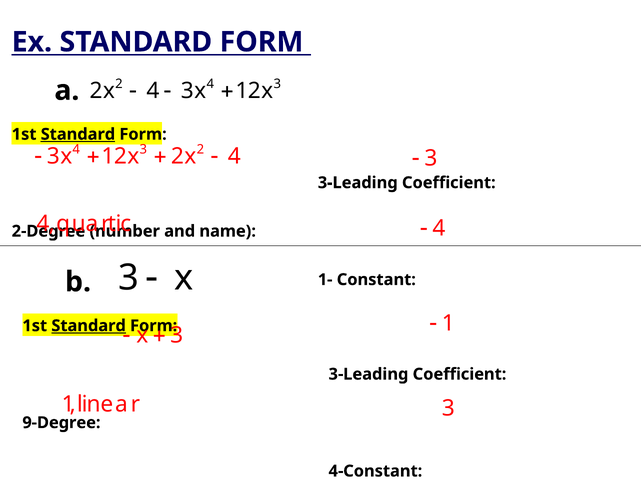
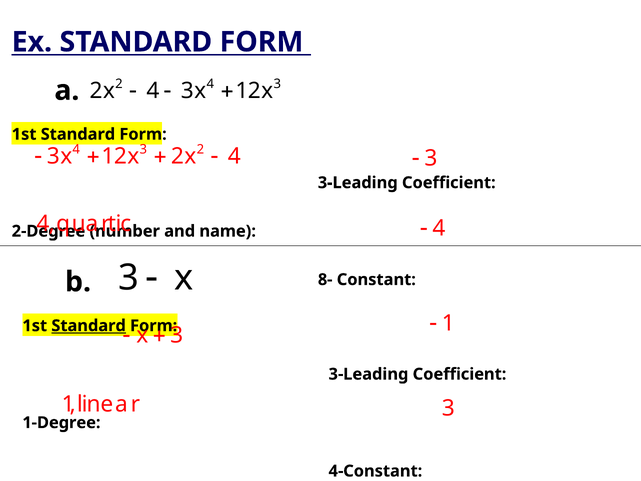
Standard underline: present -> none (78, 134)
1-: 1- -> 8- (325, 279)
9-Degree: 9-Degree -> 1-Degree (61, 422)
